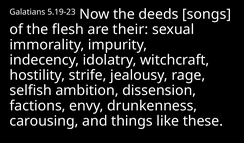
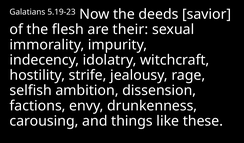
songs: songs -> savior (207, 14)
